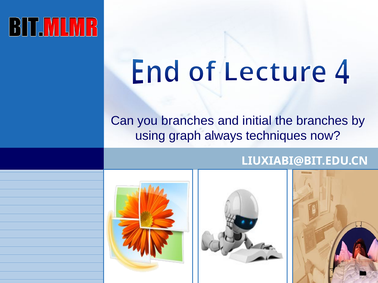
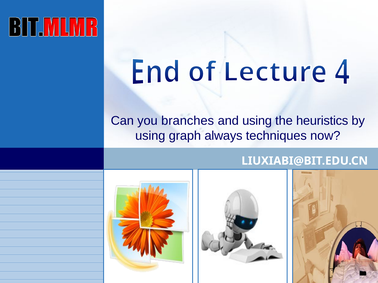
and initial: initial -> using (257, 121)
the branches: branches -> heuristics (322, 121)
